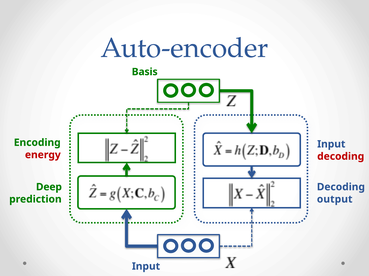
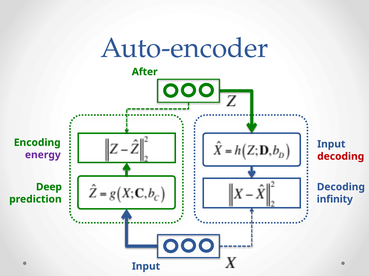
Basis: Basis -> After (145, 72)
energy colour: red -> purple (43, 155)
output: output -> infinity (335, 200)
